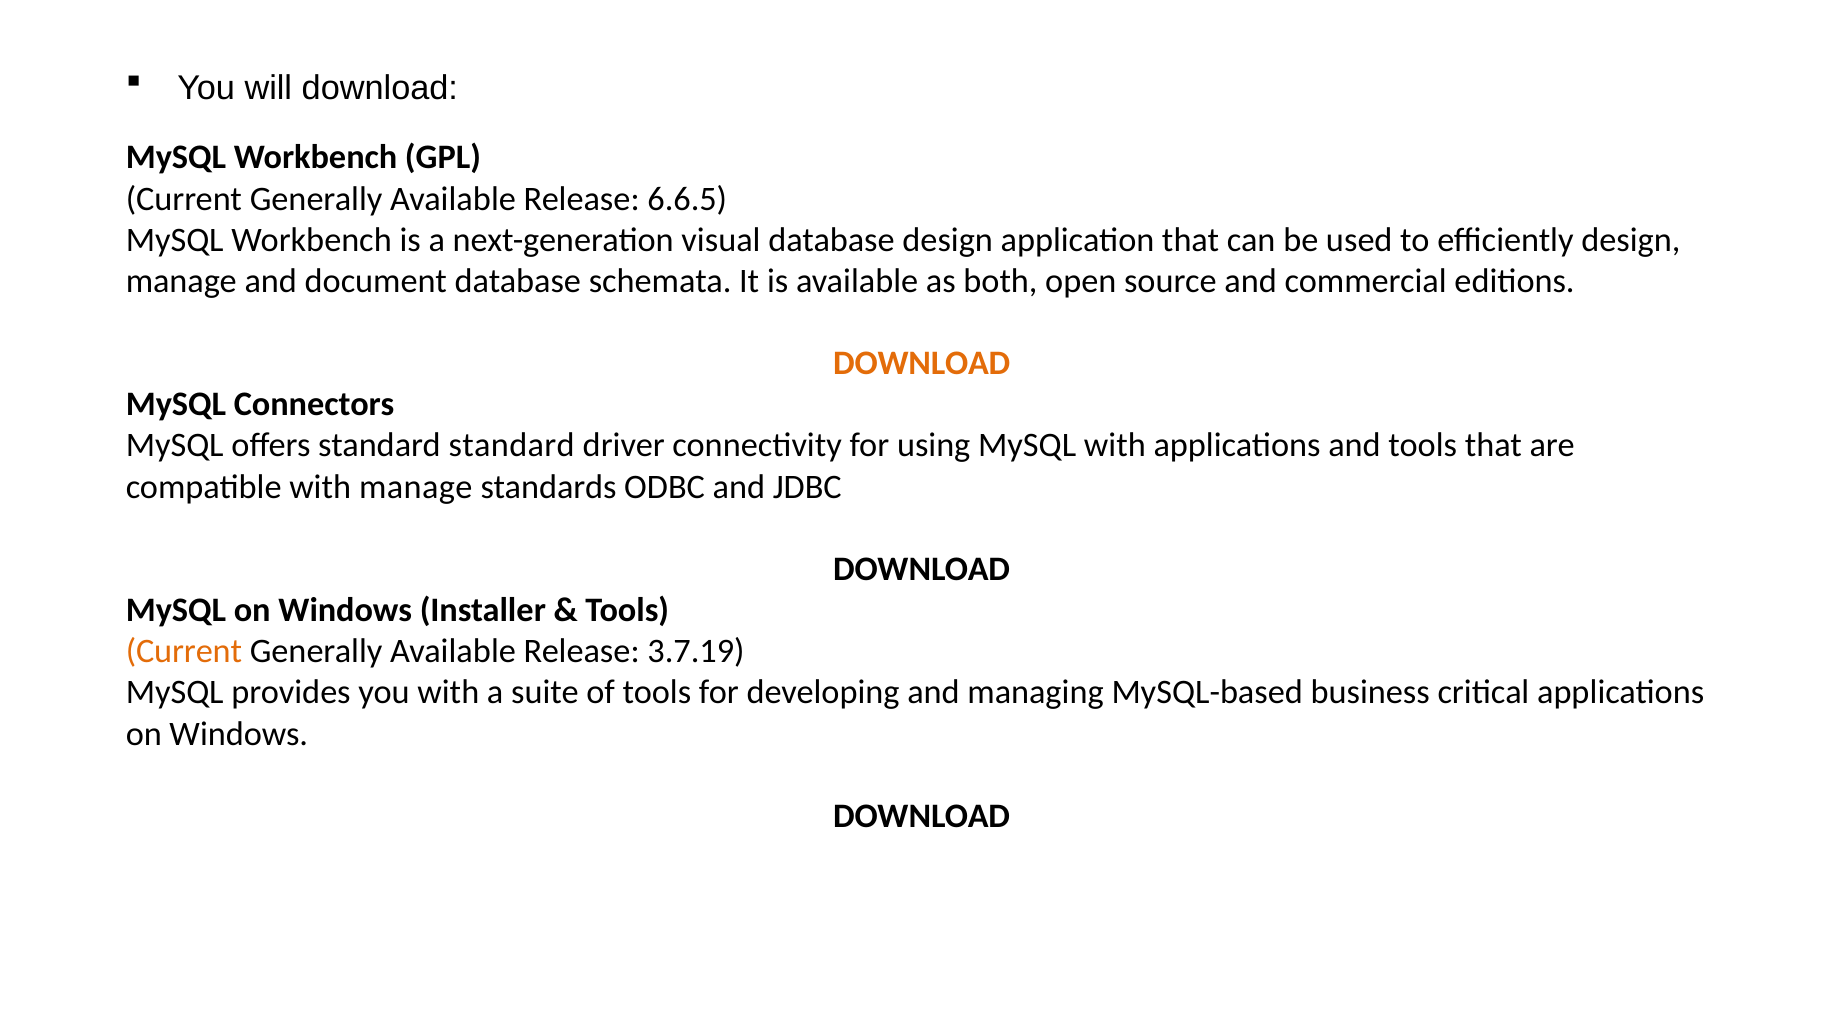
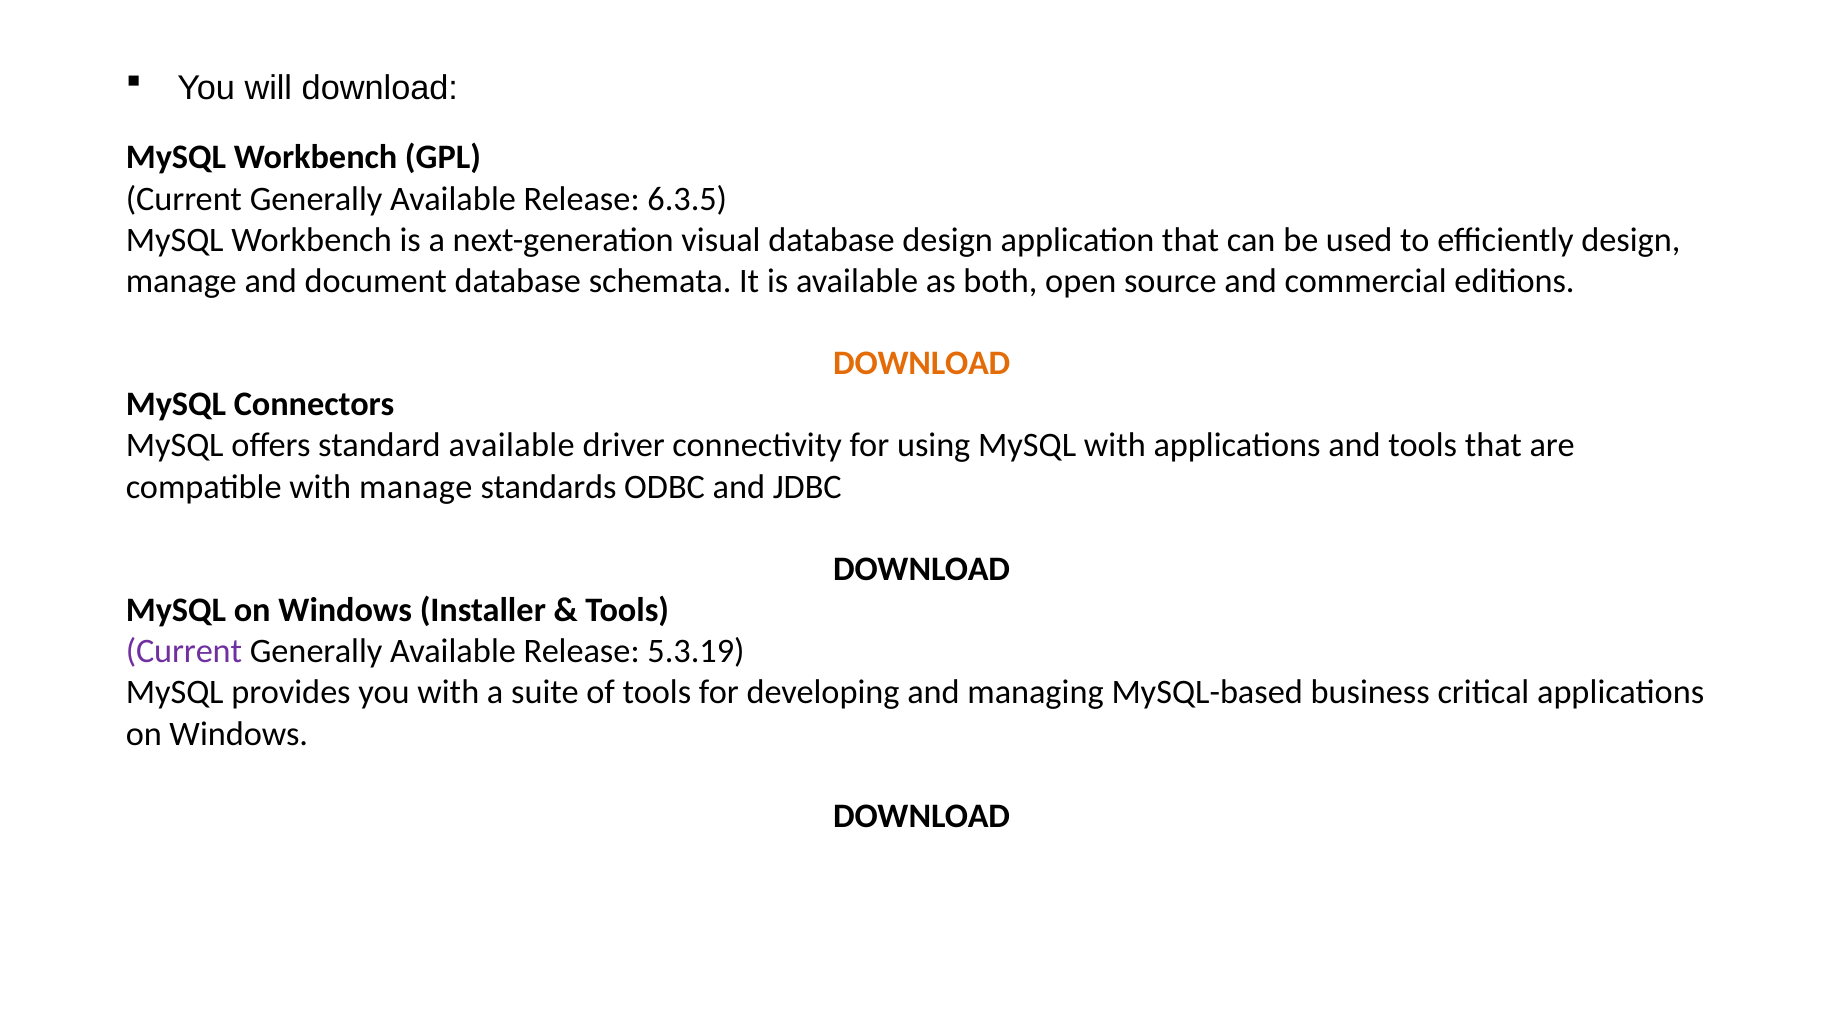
6.6.5: 6.6.5 -> 6.3.5 (687, 199)
standard standard: standard -> available (512, 446)
Current colour: orange -> purple (184, 652)
3.7.19: 3.7.19 -> 5.3.19 (696, 652)
